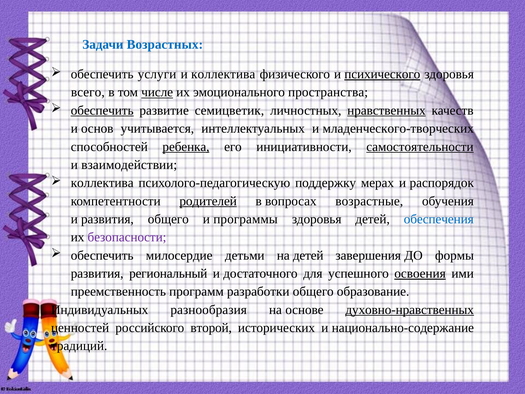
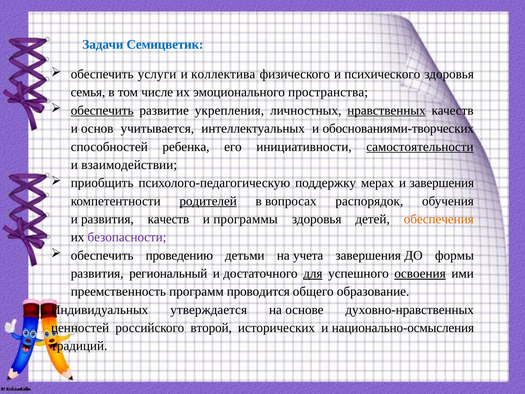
Возрастных: Возрастных -> Семицветик (165, 44)
психического underline: present -> none (382, 74)
всего: всего -> семья (88, 92)
числе underline: present -> none (157, 92)
семицветик: семицветик -> укрепления (229, 110)
младенческого-творческих: младенческого-творческих -> обоснованиями-творческих (398, 128)
ребенка underline: present -> none (186, 147)
коллектива: коллектива -> приобщить (102, 183)
и распорядок: распорядок -> завершения (442, 183)
возрастные: возрастные -> распорядок (369, 201)
развития общего: общего -> качеств (168, 219)
обеспечения colour: blue -> orange (439, 219)
милосердие: милосердие -> проведению (179, 255)
на детей: детей -> учета (308, 255)
для underline: none -> present (313, 273)
разработки: разработки -> проводится (258, 291)
разнообразия: разнообразия -> утверждается (209, 310)
духовно-нравственных underline: present -> none (410, 310)
национально-содержание: национально-содержание -> национально-осмысления (403, 328)
